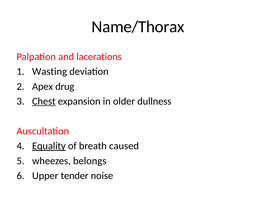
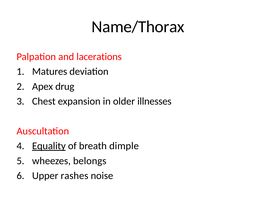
Wasting: Wasting -> Matures (50, 72)
Chest underline: present -> none (44, 101)
dullness: dullness -> illnesses (154, 101)
caused: caused -> dimple (124, 146)
tender: tender -> rashes (75, 176)
